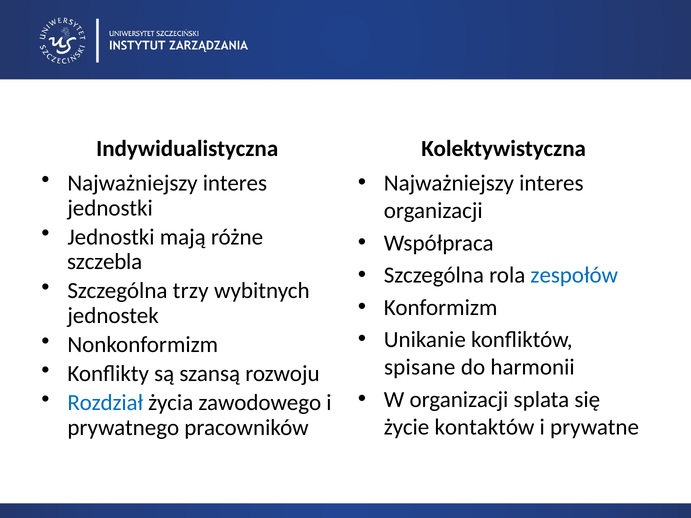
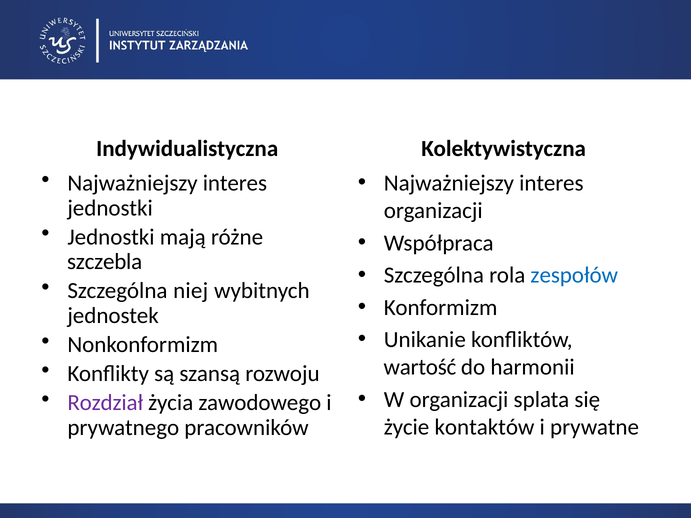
trzy: trzy -> niej (191, 291)
spisane: spisane -> wartość (420, 367)
Rozdział colour: blue -> purple (105, 403)
